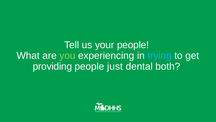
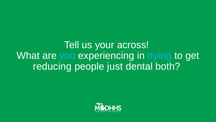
your people: people -> across (133, 45)
you colour: light green -> light blue (67, 55)
providing: providing -> reducing (52, 66)
